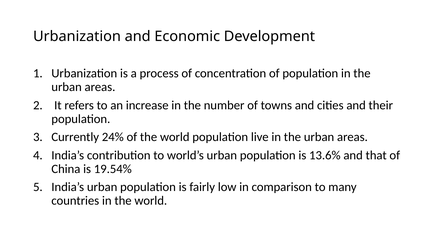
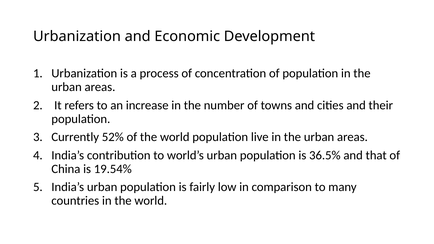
24%: 24% -> 52% (113, 137)
13.6%: 13.6% -> 36.5% (325, 155)
